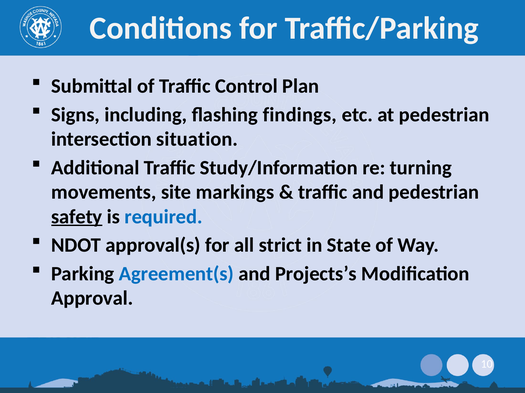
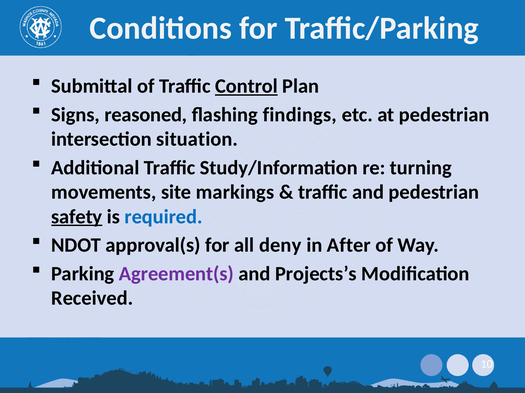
Control underline: none -> present (246, 86)
including: including -> reasoned (146, 115)
strict: strict -> deny (280, 246)
State: State -> After (349, 246)
Agreement(s colour: blue -> purple (176, 274)
Approval: Approval -> Received (92, 299)
